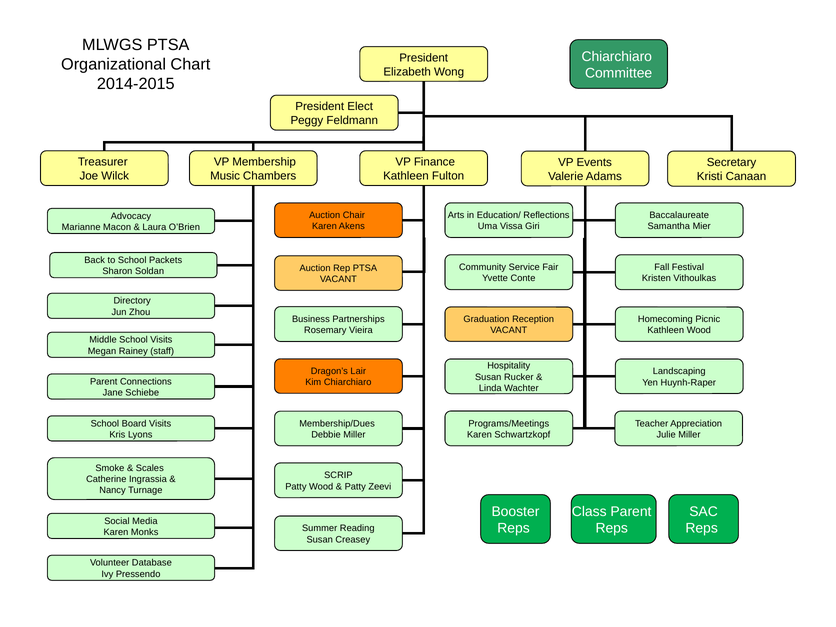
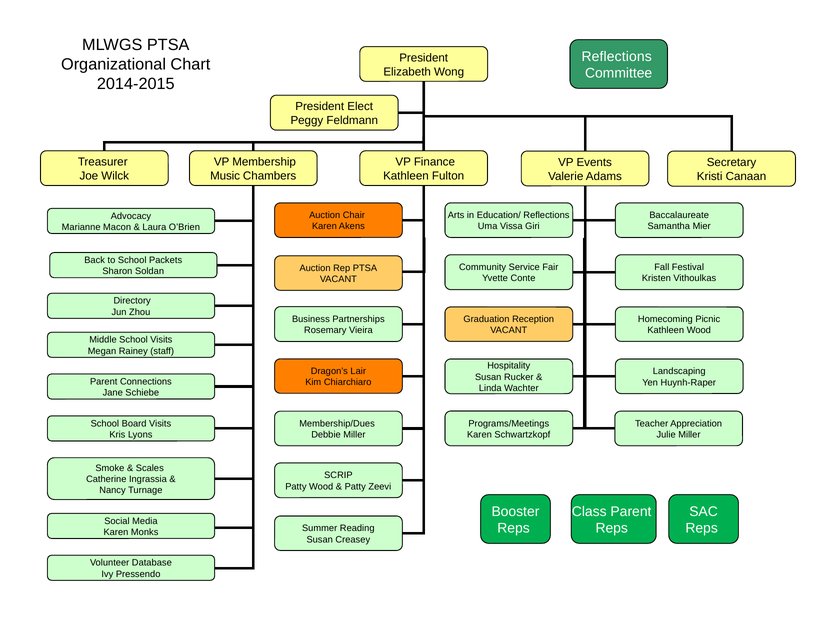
Chiarchiaro: Chiarchiaro -> Reflections (617, 57)
